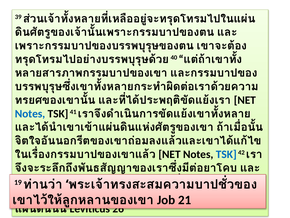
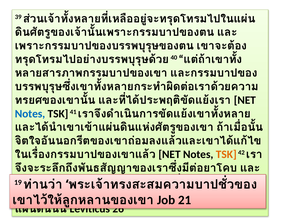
TSK colour: blue -> orange (226, 154)
